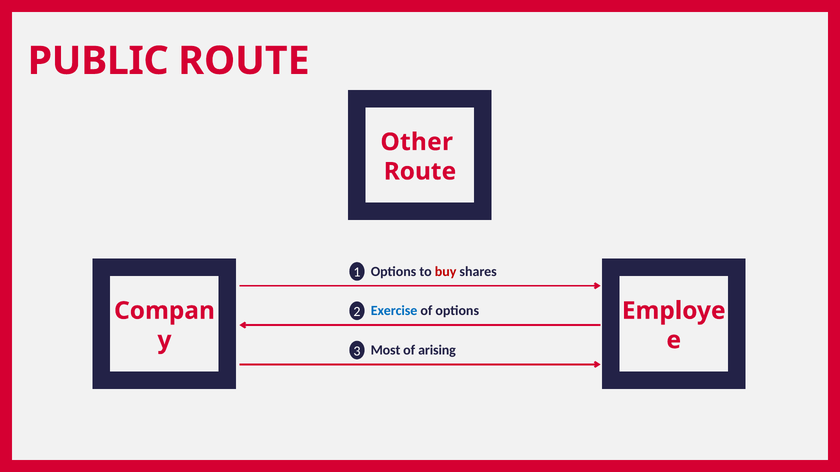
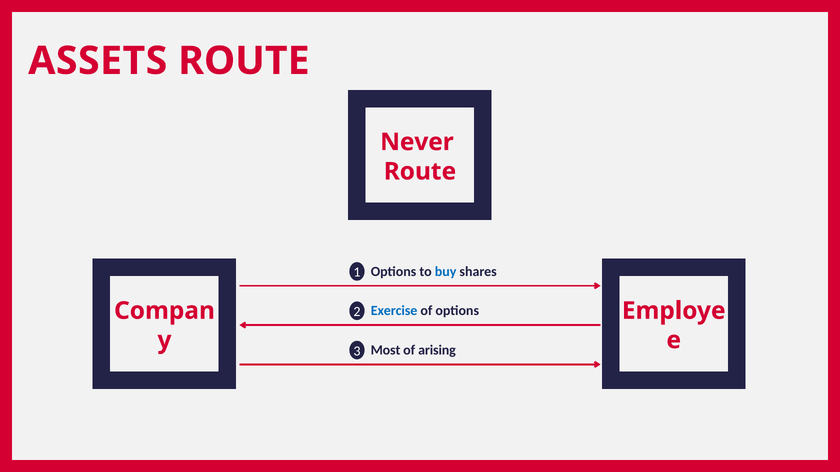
PUBLIC: PUBLIC -> ASSETS (98, 61)
Other: Other -> Never (417, 142)
buy colour: red -> blue (446, 272)
